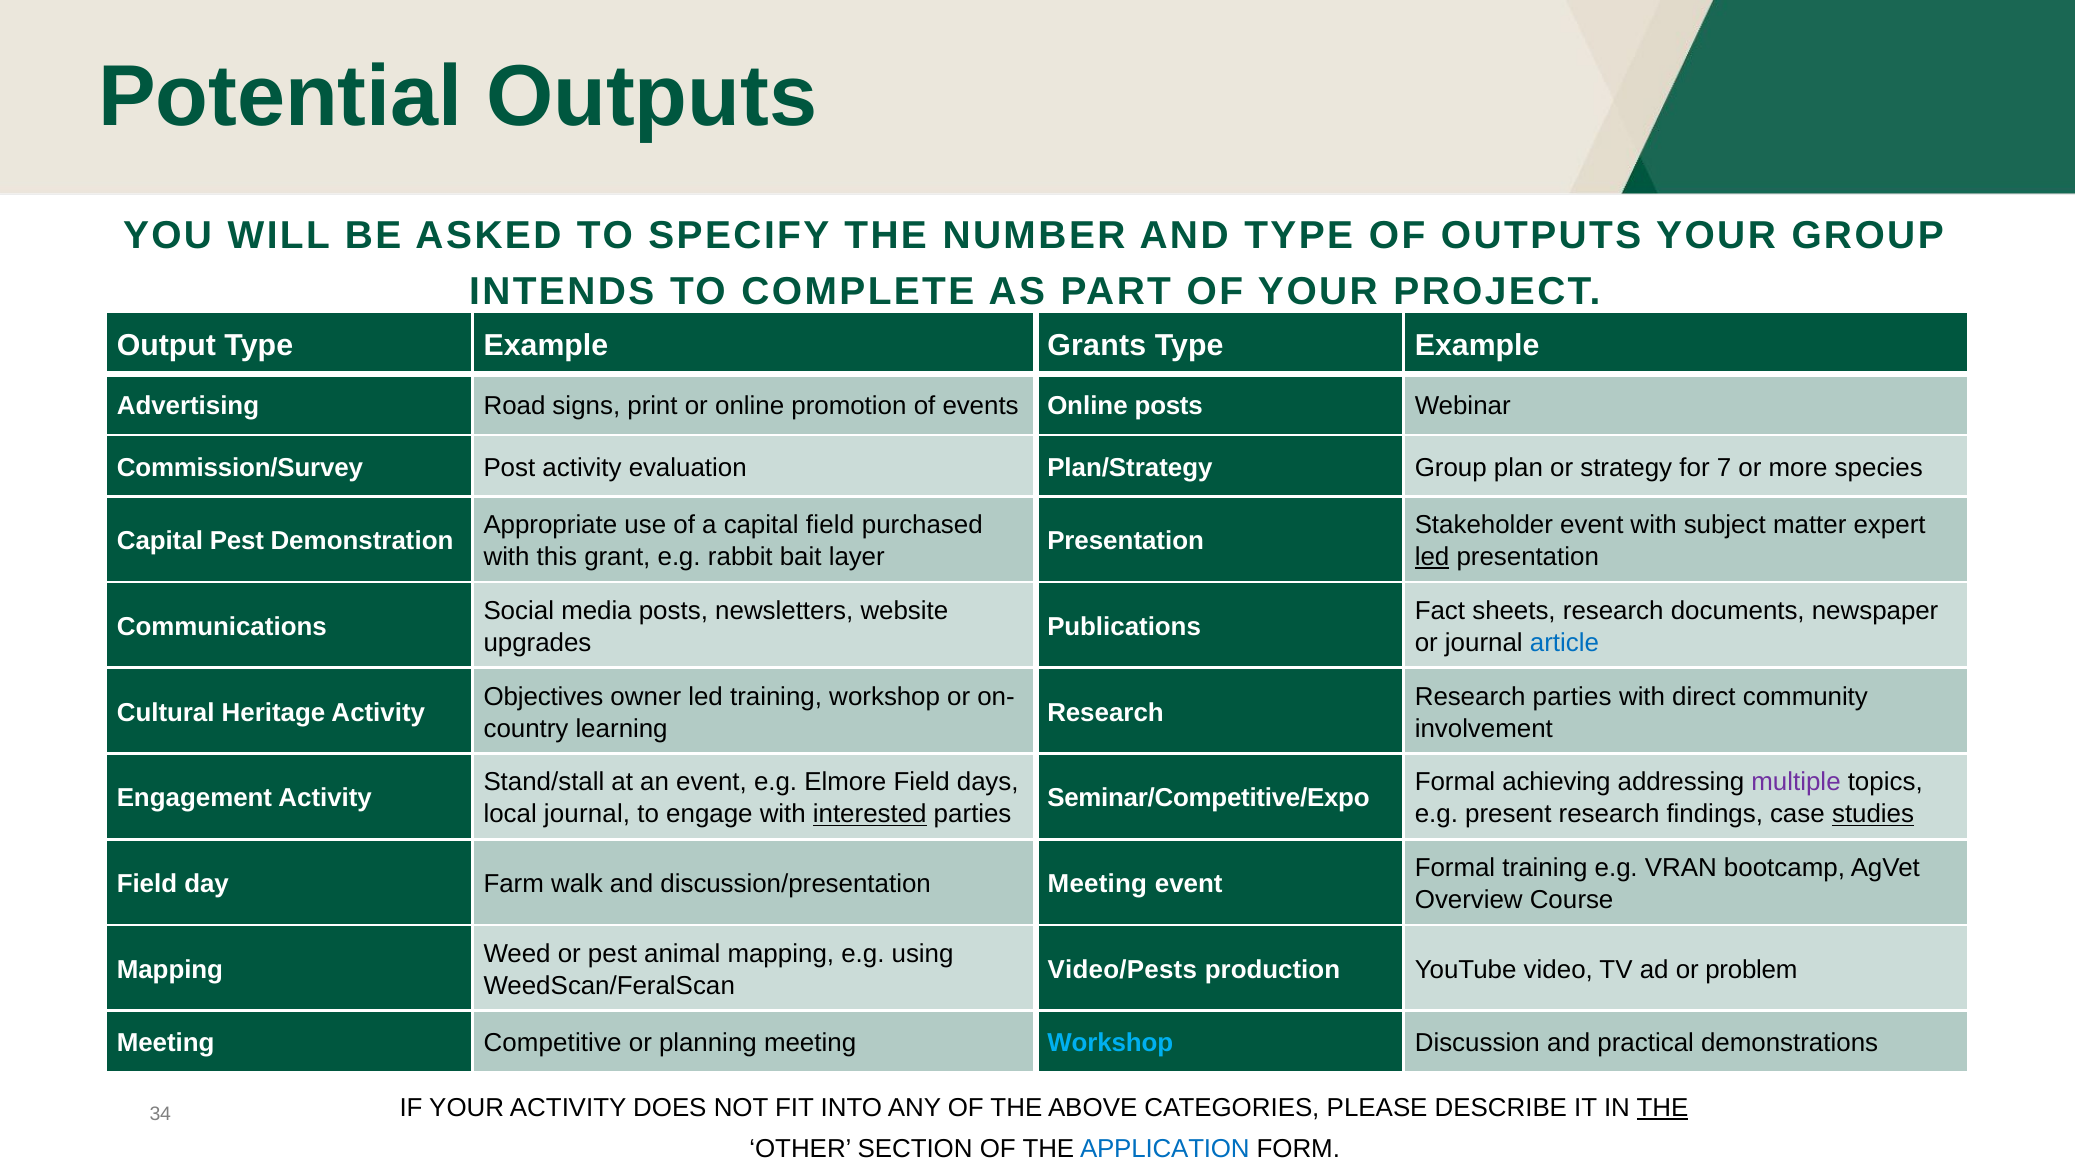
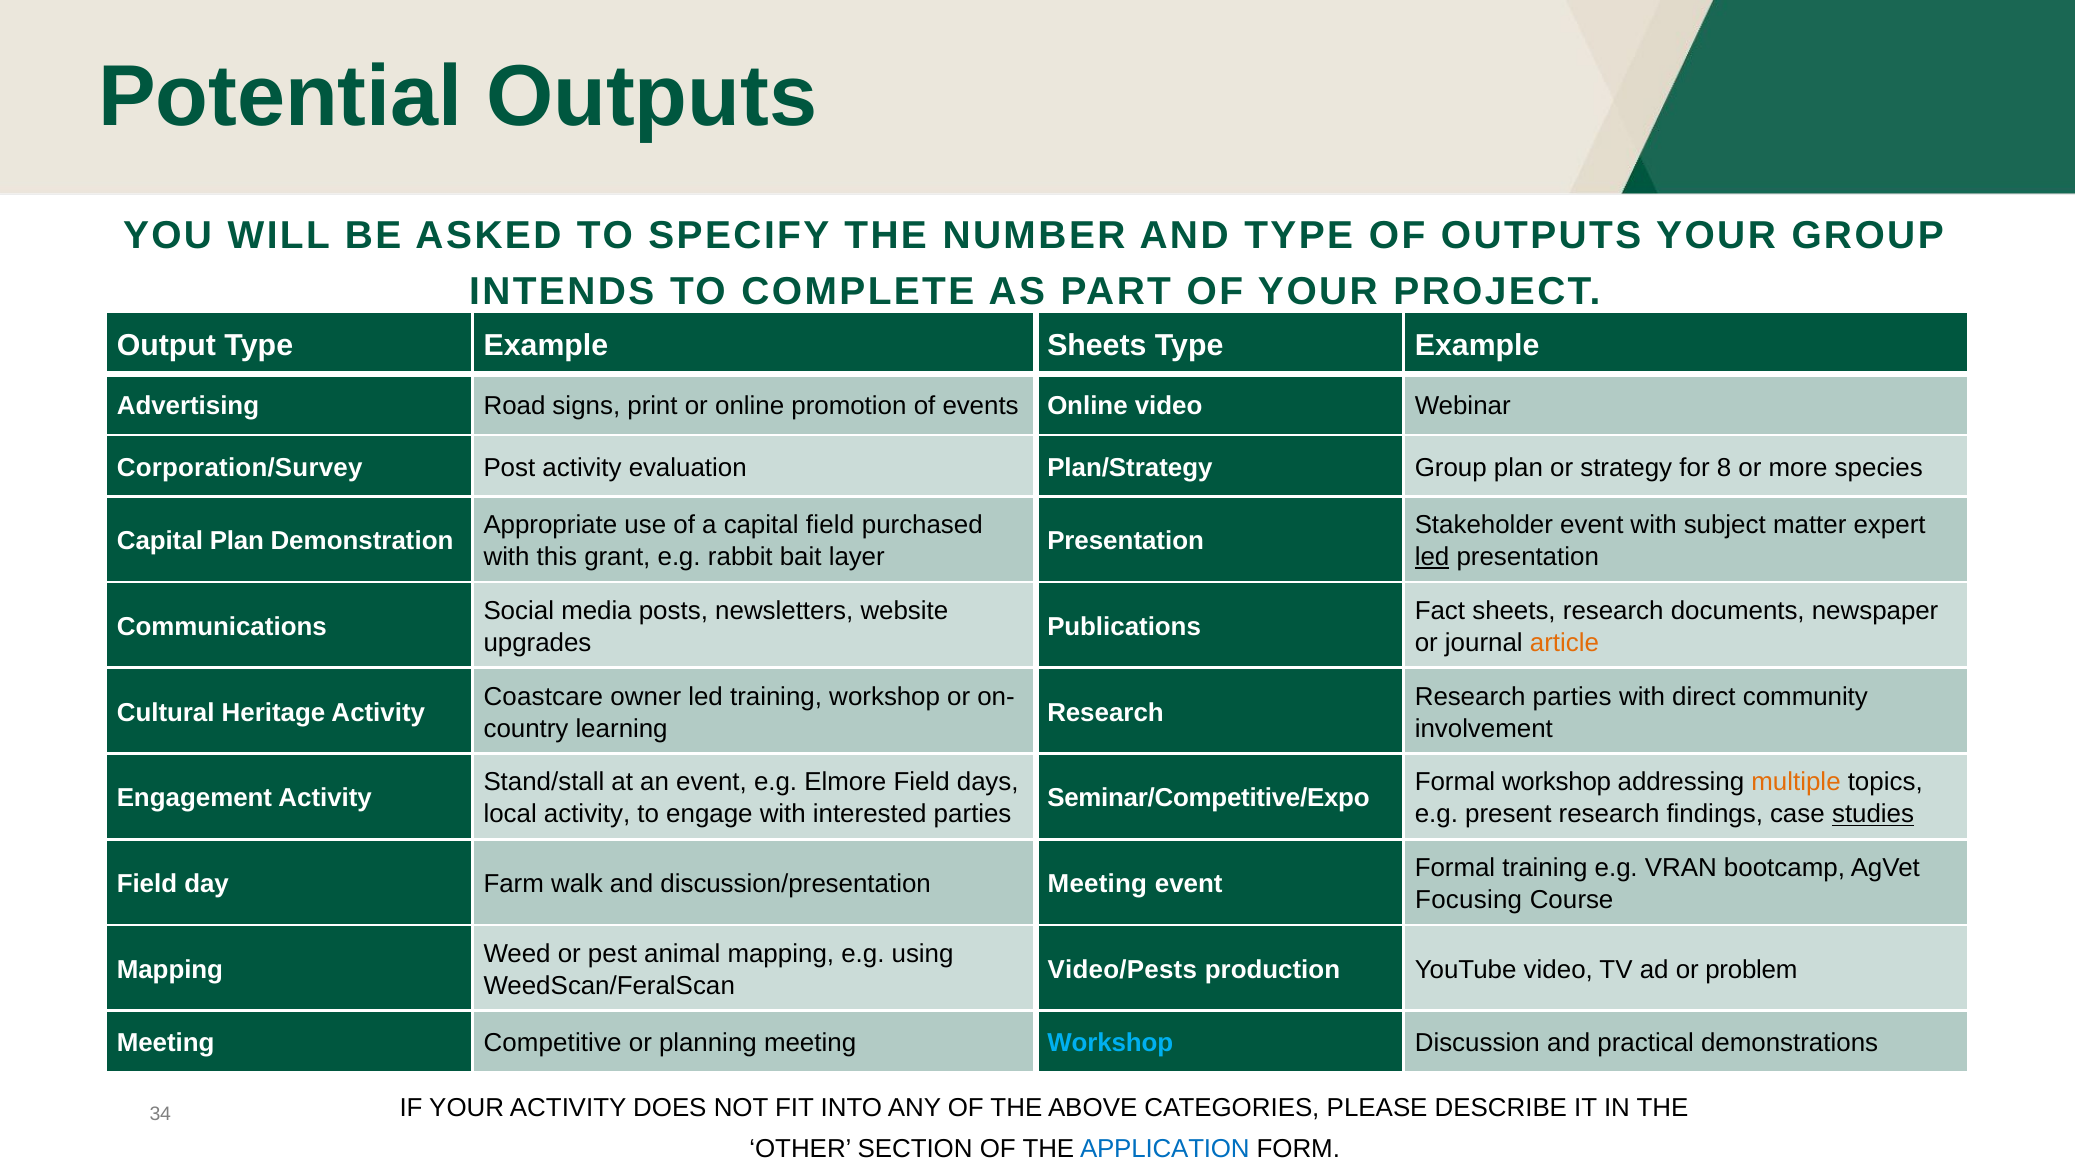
Example Grants: Grants -> Sheets (1097, 345)
Online posts: posts -> video (1169, 406)
Commission/Survey: Commission/Survey -> Corporation/Survey (240, 468)
7: 7 -> 8 (1724, 468)
Capital Pest: Pest -> Plan (237, 541)
article colour: blue -> orange (1564, 643)
Objectives: Objectives -> Coastcare (543, 697)
Formal achieving: achieving -> workshop (1557, 783)
multiple colour: purple -> orange (1796, 783)
local journal: journal -> activity (587, 814)
interested underline: present -> none (870, 814)
Overview: Overview -> Focusing (1469, 900)
THE underline: present -> none (1663, 1108)
